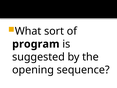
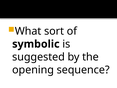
program: program -> symbolic (36, 44)
